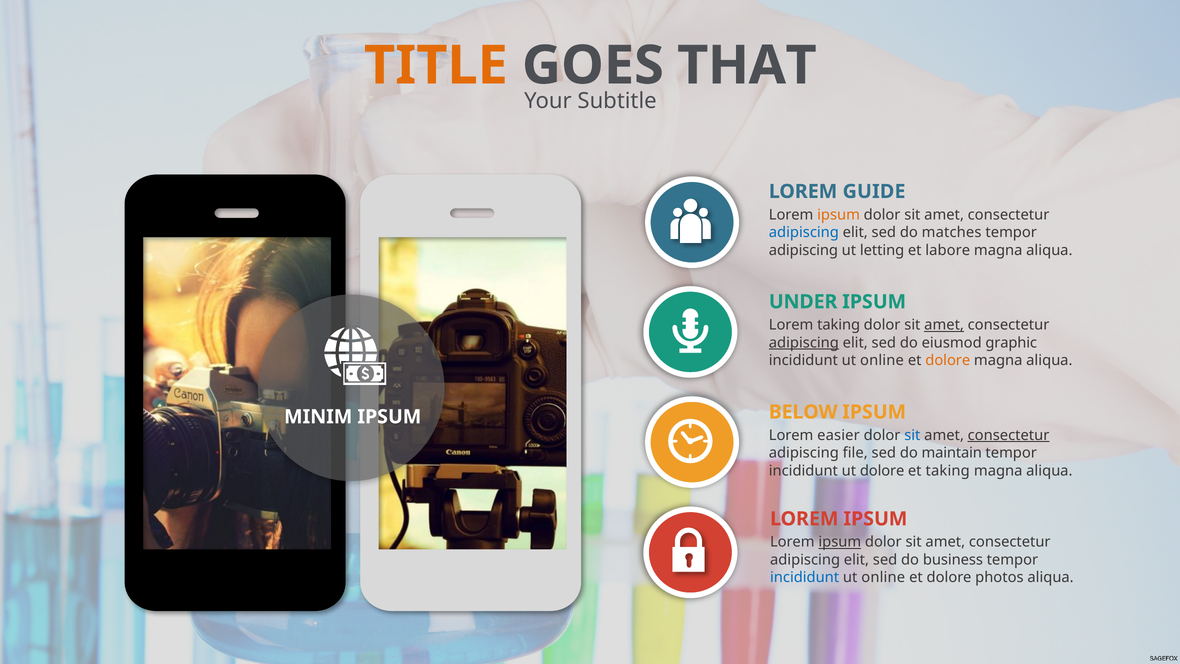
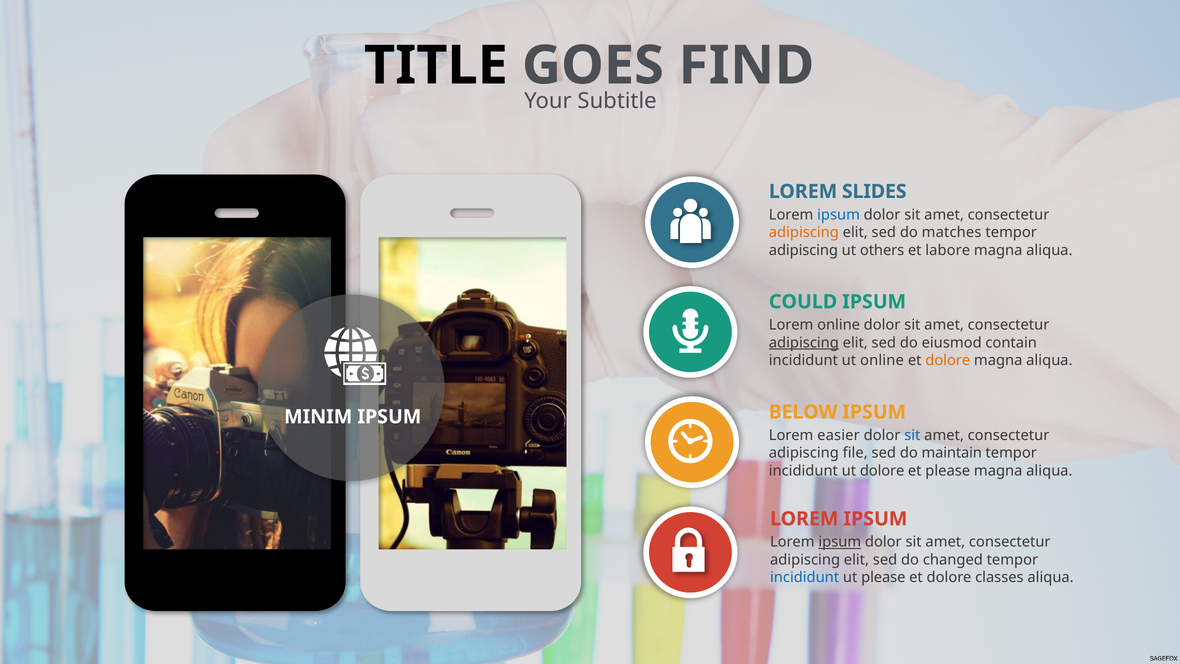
TITLE colour: orange -> black (436, 66)
THAT: THAT -> FIND (746, 66)
GUIDE: GUIDE -> SLIDES (874, 191)
ipsum colour: orange -> blue (839, 215)
adipiscing colour: blue -> orange (804, 232)
letting: letting -> others (882, 250)
UNDER: UNDER -> COULD (803, 302)
Lorem taking: taking -> online (839, 325)
amet underline: present -> none (944, 325)
graphic: graphic -> contain (1011, 343)
consectetur underline: present -> none (1009, 435)
et taking: taking -> please (948, 471)
business: business -> changed (953, 560)
online: online -> please (883, 577)
photos: photos -> classes (999, 577)
